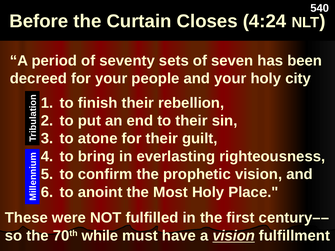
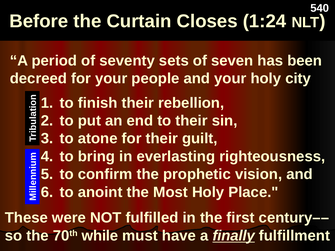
4:24: 4:24 -> 1:24 (265, 21)
a vision: vision -> finally (234, 236)
